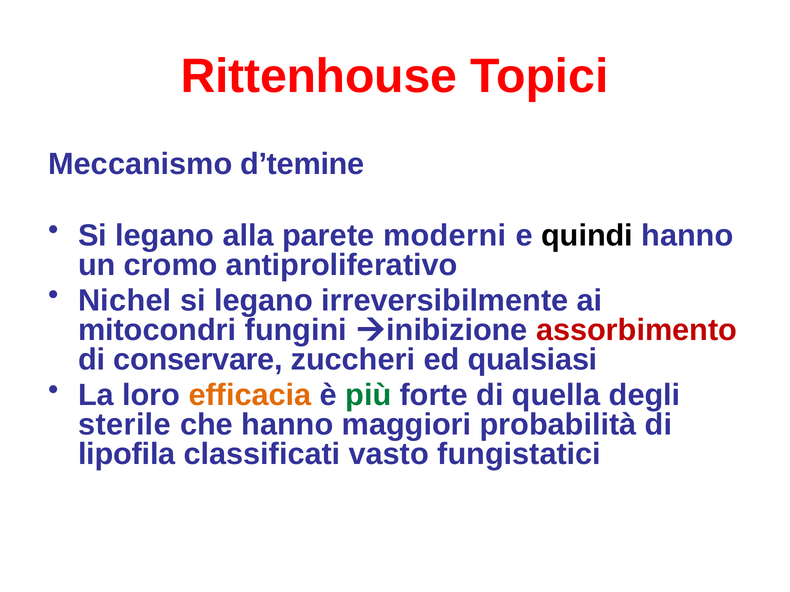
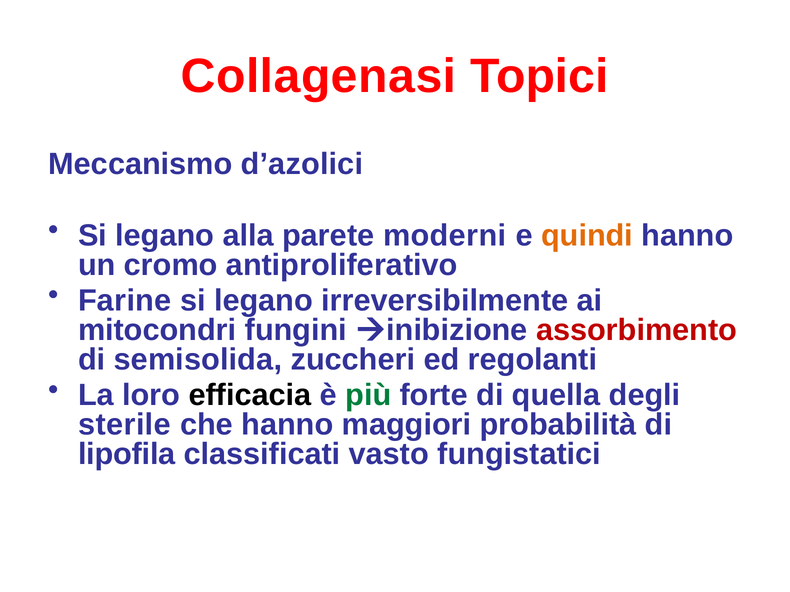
Rittenhouse: Rittenhouse -> Collagenasi (318, 76)
d’temine: d’temine -> d’azolici (302, 164)
quindi colour: black -> orange (587, 236)
Nichel: Nichel -> Farine (125, 301)
conservare: conservare -> semisolida (198, 360)
qualsiasi: qualsiasi -> regolanti (533, 360)
efficacia colour: orange -> black (250, 396)
